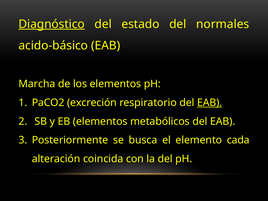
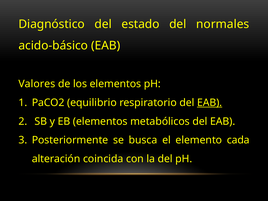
Diagnóstico underline: present -> none (52, 24)
Marcha: Marcha -> Valores (37, 84)
excreción: excreción -> equilibrio (92, 103)
